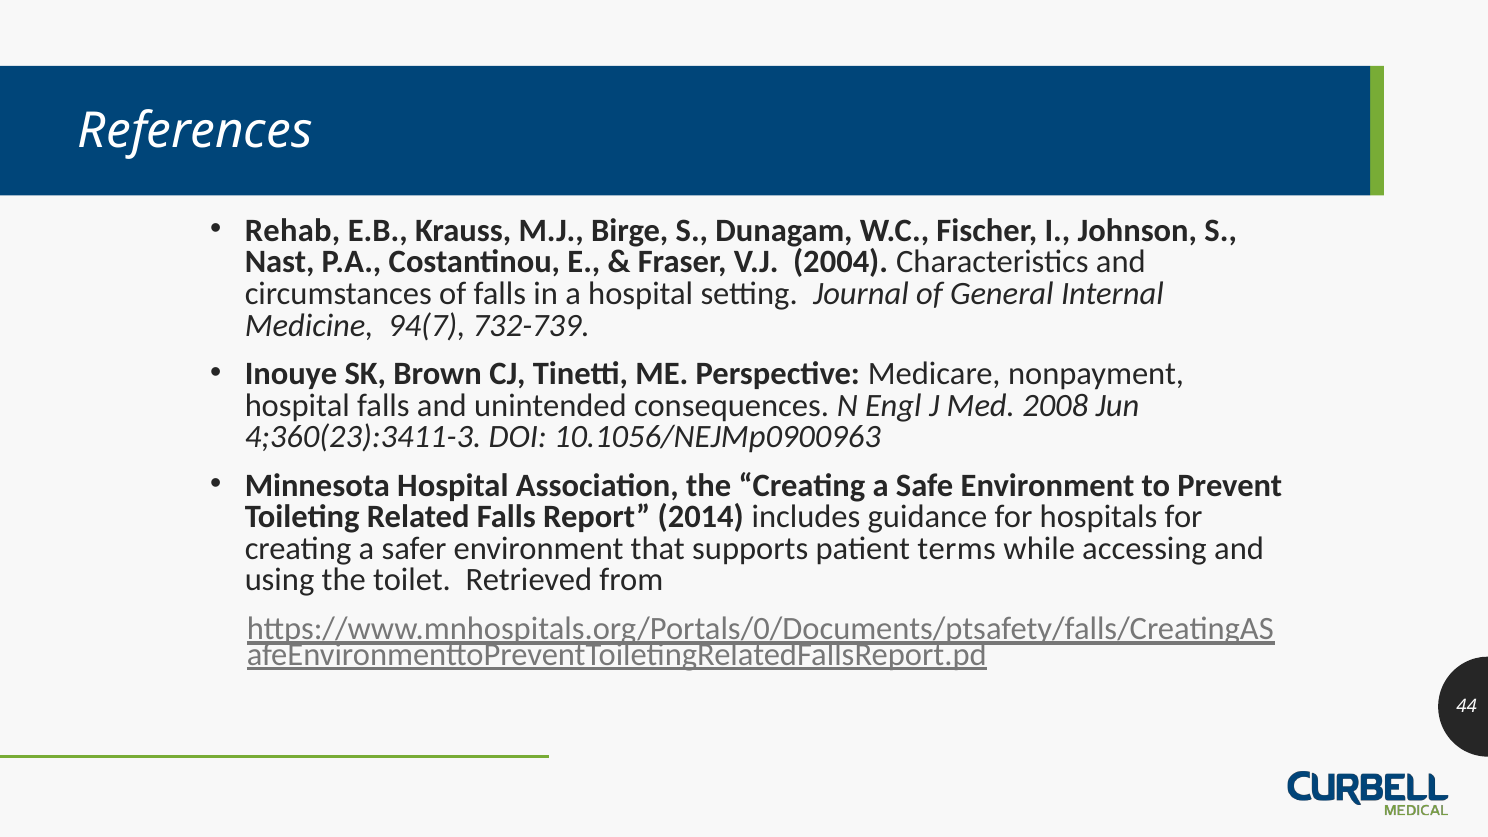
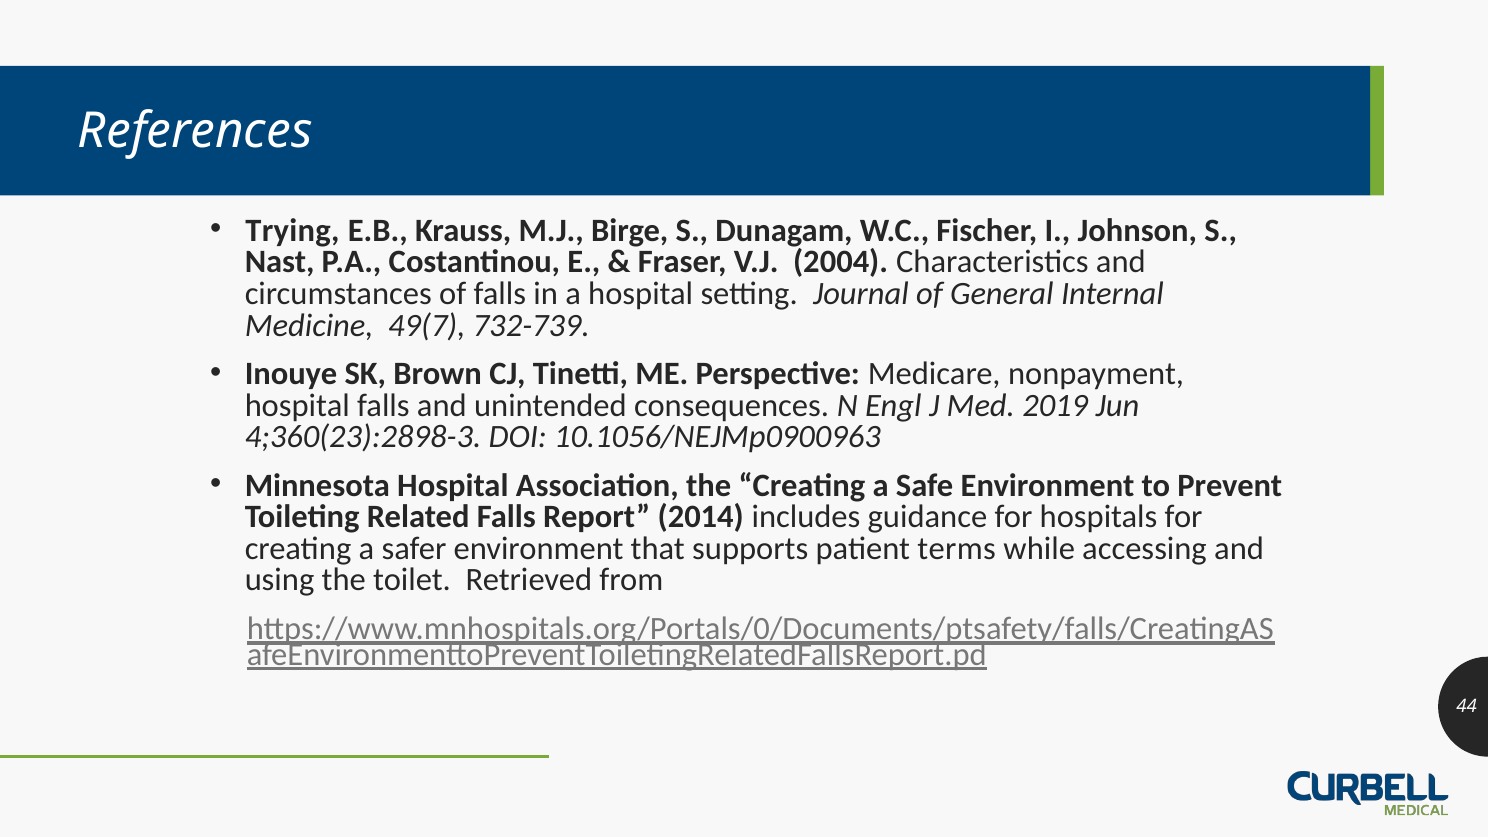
Rehab: Rehab -> Trying (292, 230)
94(7: 94(7 -> 49(7 (427, 325)
2008: 2008 -> 2019 (1055, 405)
4;360(23):3411-3: 4;360(23):3411-3 -> 4;360(23):2898-3 (363, 437)
